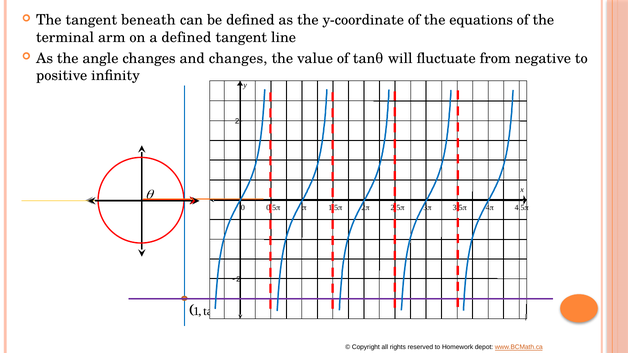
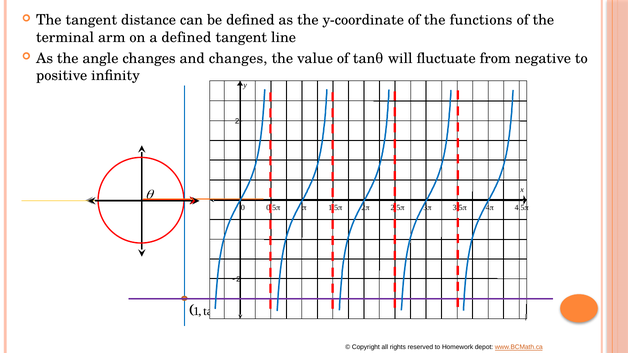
beneath: beneath -> distance (149, 20)
equations: equations -> functions (481, 20)
